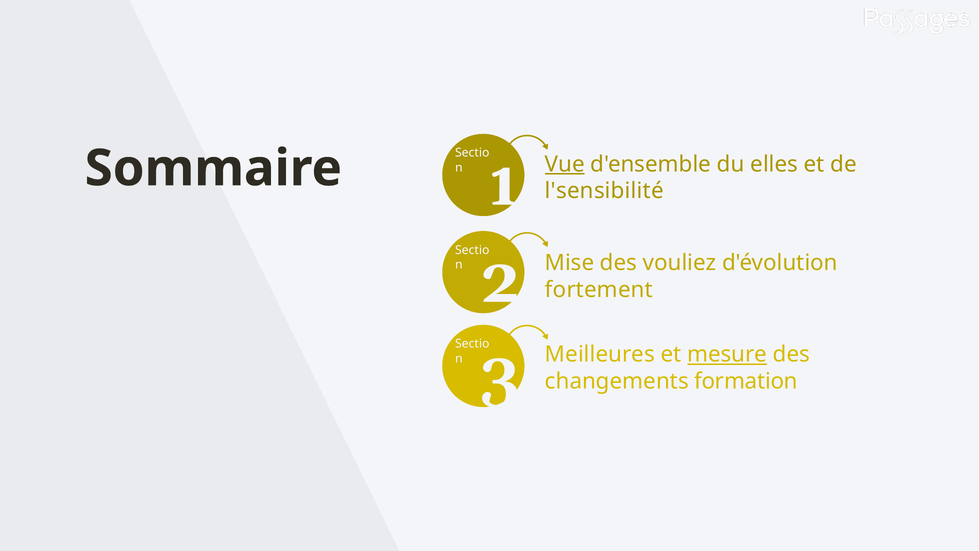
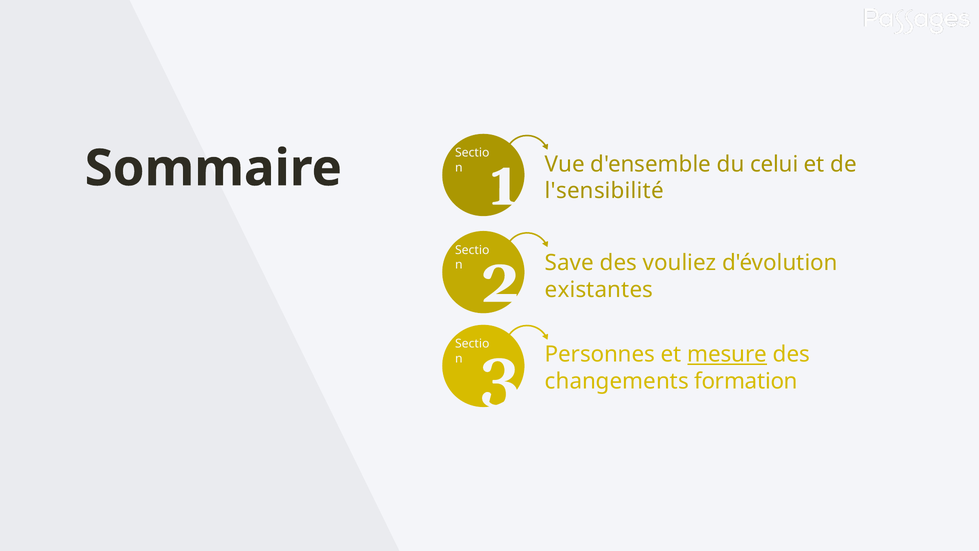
Vue underline: present -> none (565, 164)
elles: elles -> celui (774, 164)
Mise: Mise -> Save (569, 263)
fortement: fortement -> existantes (599, 290)
Meilleures: Meilleures -> Personnes (600, 354)
